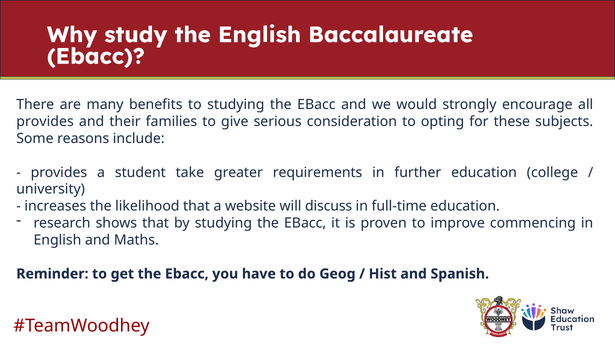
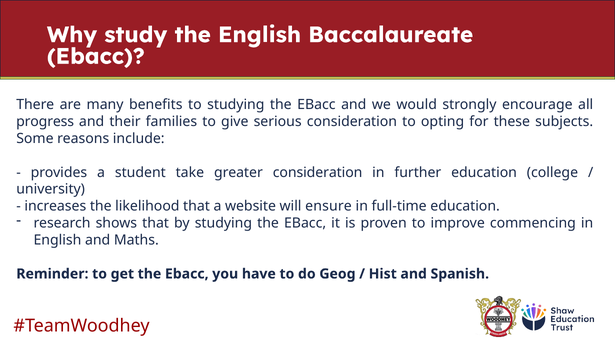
provides: provides -> progress (45, 122)
greater requirements: requirements -> consideration (318, 172)
discuss: discuss -> ensure (329, 206)
